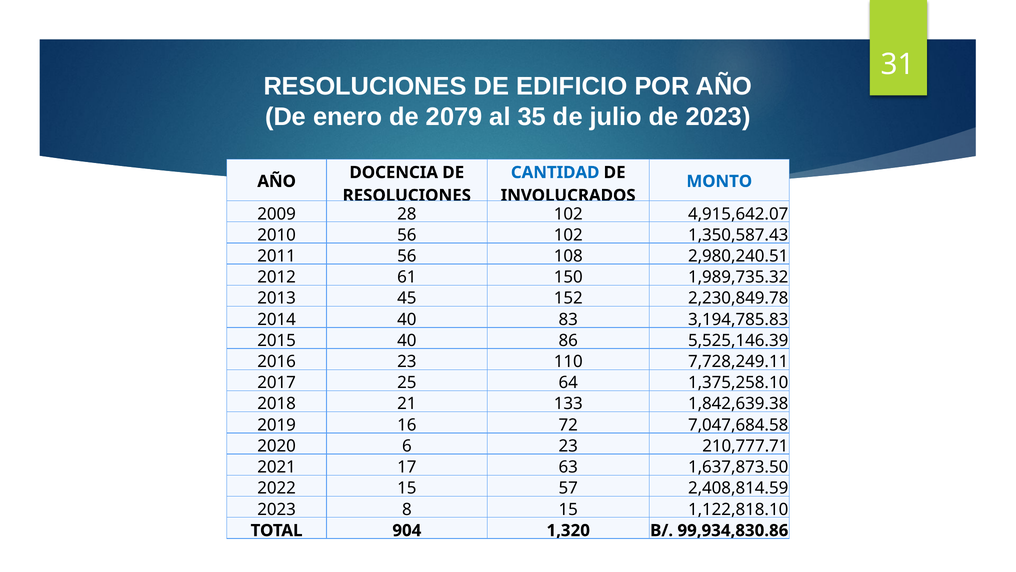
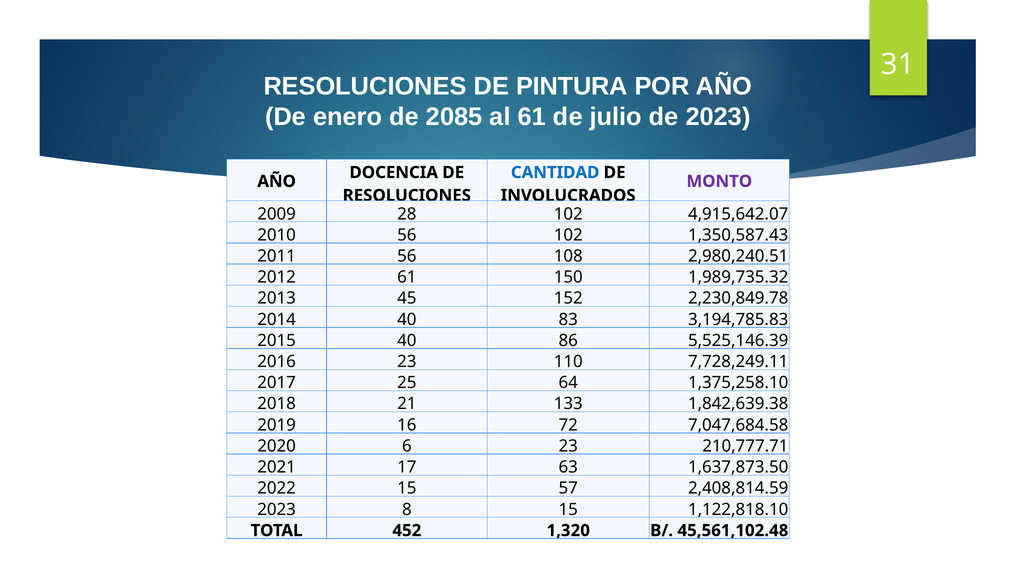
EDIFICIO: EDIFICIO -> PINTURA (572, 86)
2079: 2079 -> 2085 (454, 117)
al 35: 35 -> 61 (532, 117)
MONTO colour: blue -> purple (719, 181)
904: 904 -> 452 (407, 530)
99,934,830.86: 99,934,830.86 -> 45,561,102.48 (733, 530)
